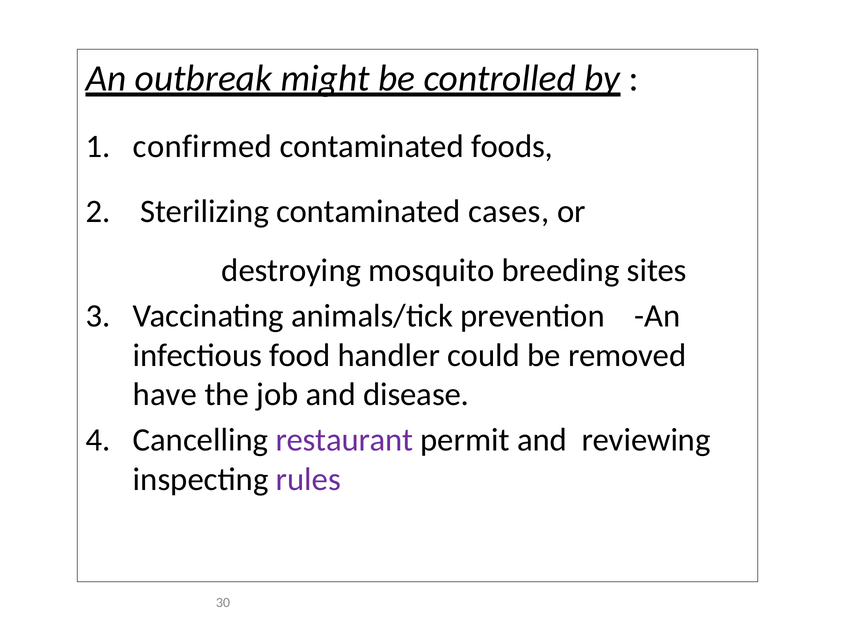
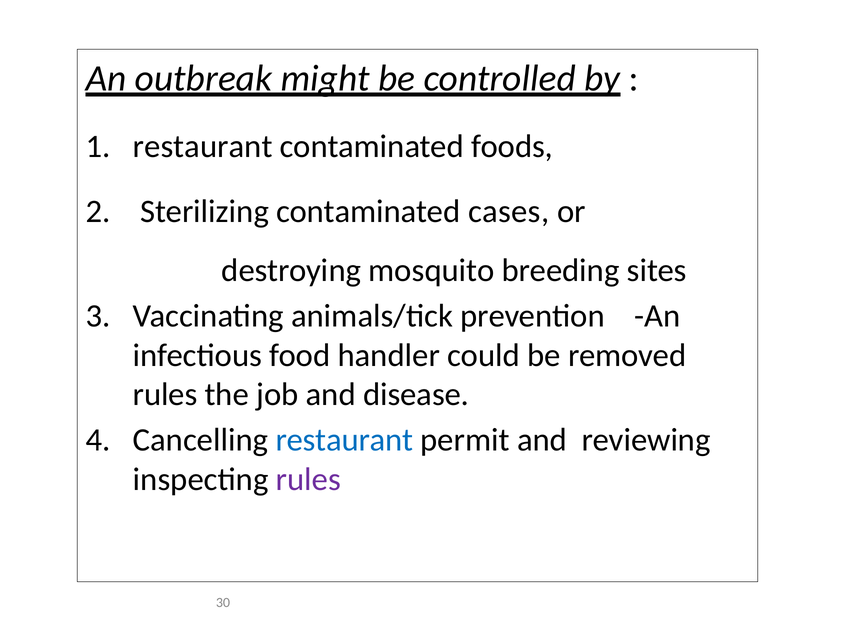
confirmed: confirmed -> restaurant (203, 146)
have: have -> rules (165, 395)
restaurant colour: purple -> blue (344, 440)
